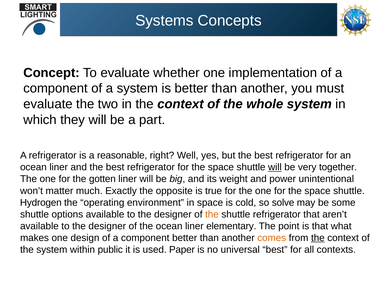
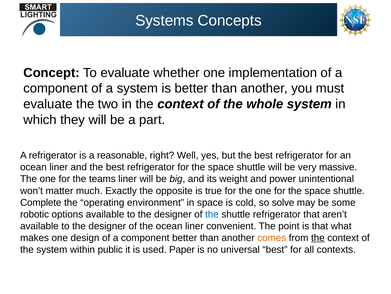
will underline: present -> none (275, 167)
together: together -> massive (338, 167)
gotten: gotten -> teams (102, 179)
Hydrogen: Hydrogen -> Complete (41, 202)
shuttle: shuttle -> robotic (35, 214)
the colour: orange -> blue (212, 214)
elementary: elementary -> convenient (231, 225)
